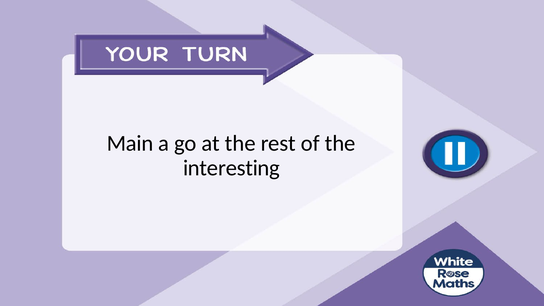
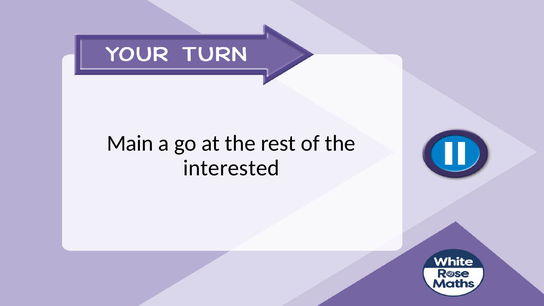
interesting: interesting -> interested (231, 168)
